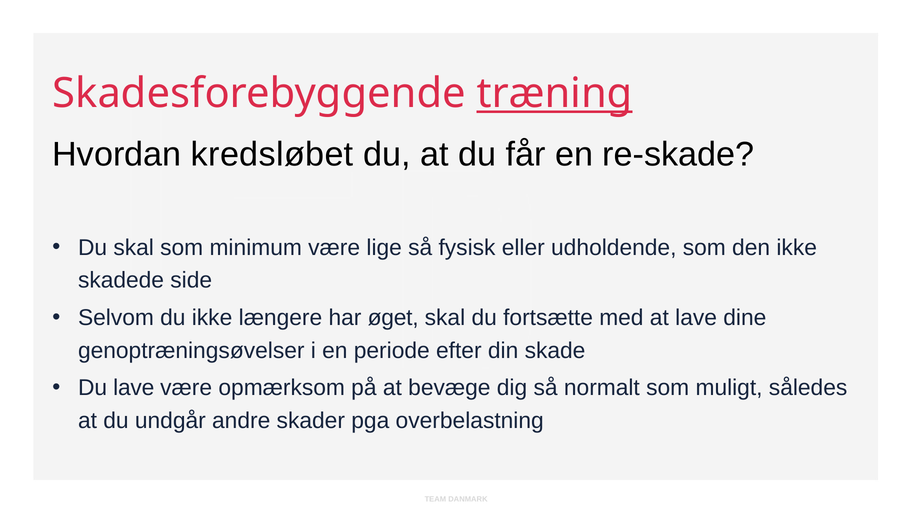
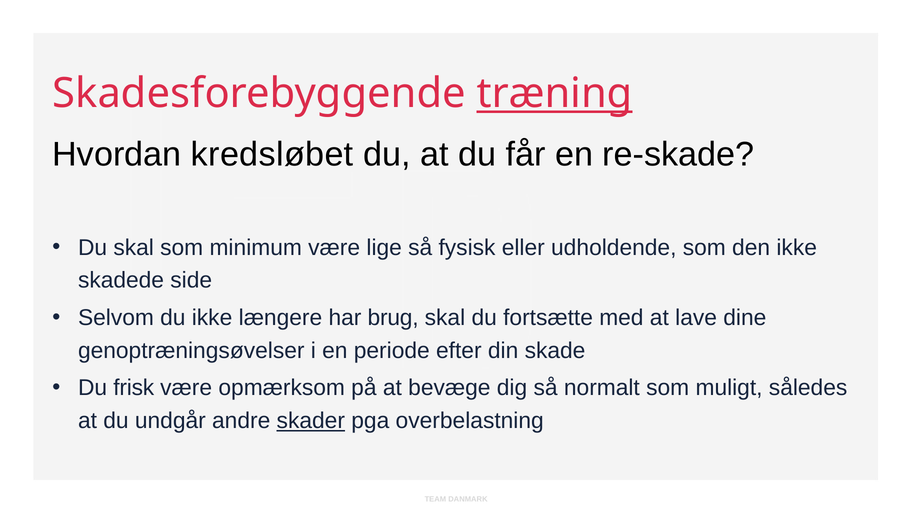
øget: øget -> brug (393, 317)
Du lave: lave -> frisk (134, 388)
skader underline: none -> present (311, 420)
